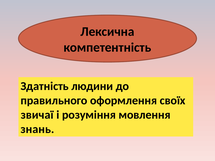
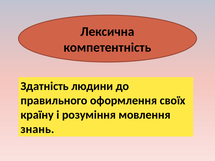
звичаї: звичаї -> країну (37, 115)
